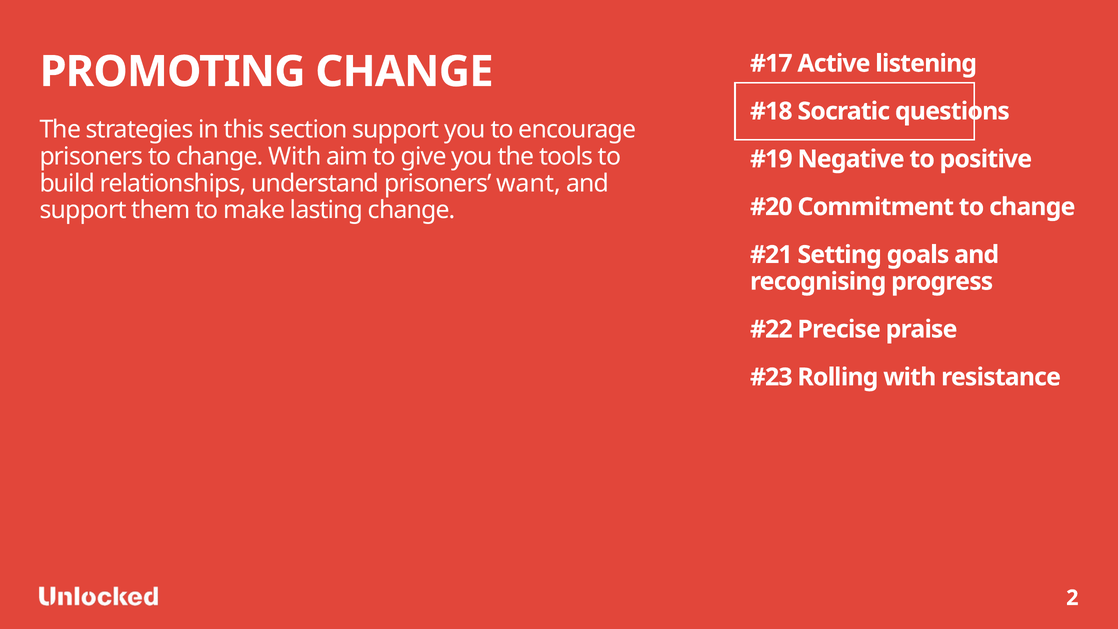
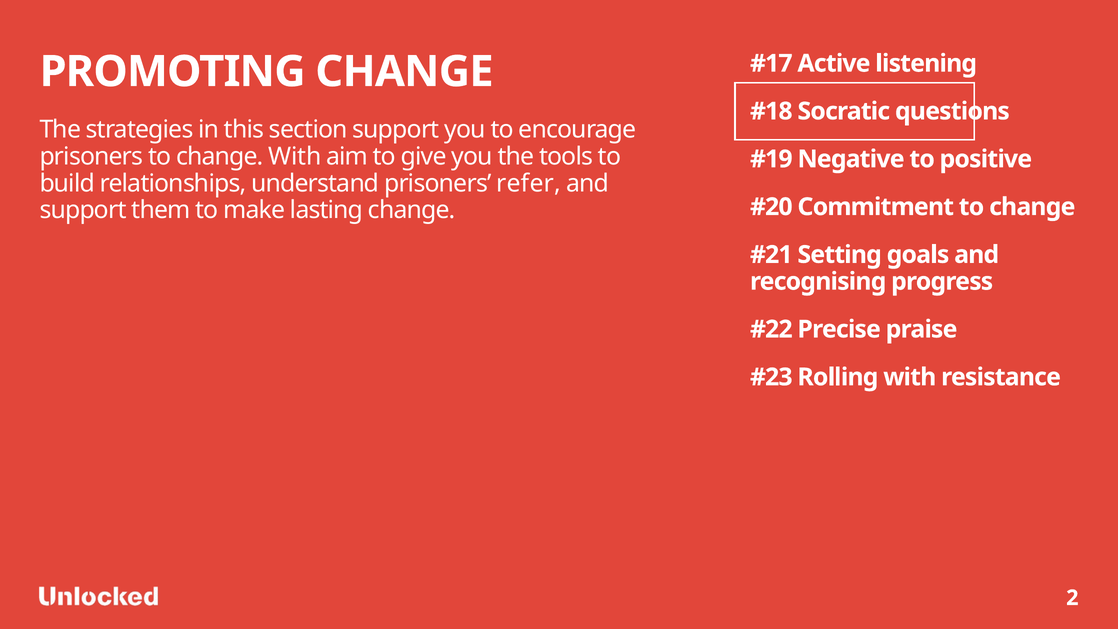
want: want -> refer (529, 183)
